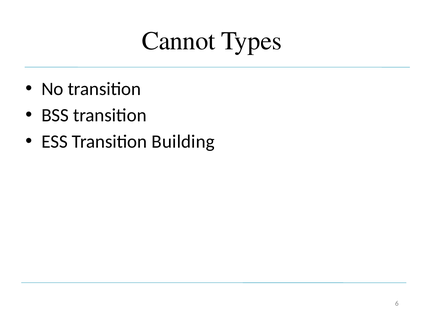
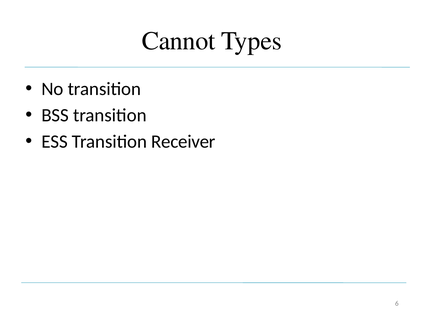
Building: Building -> Receiver (183, 142)
